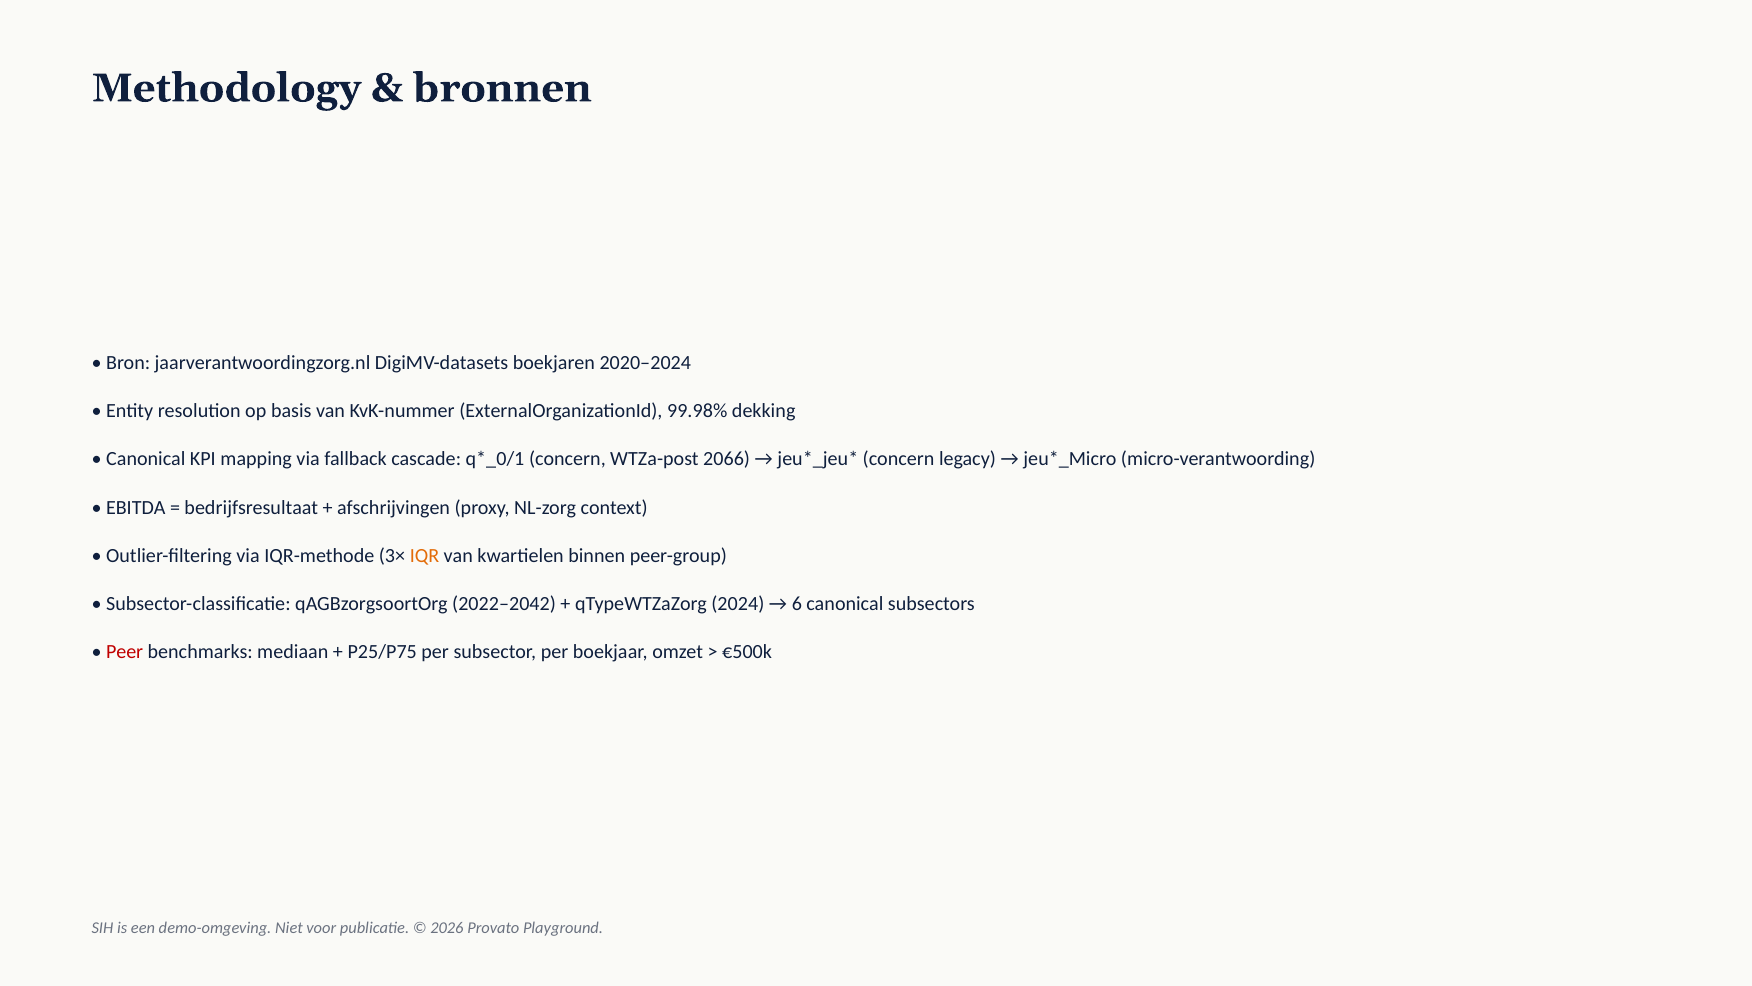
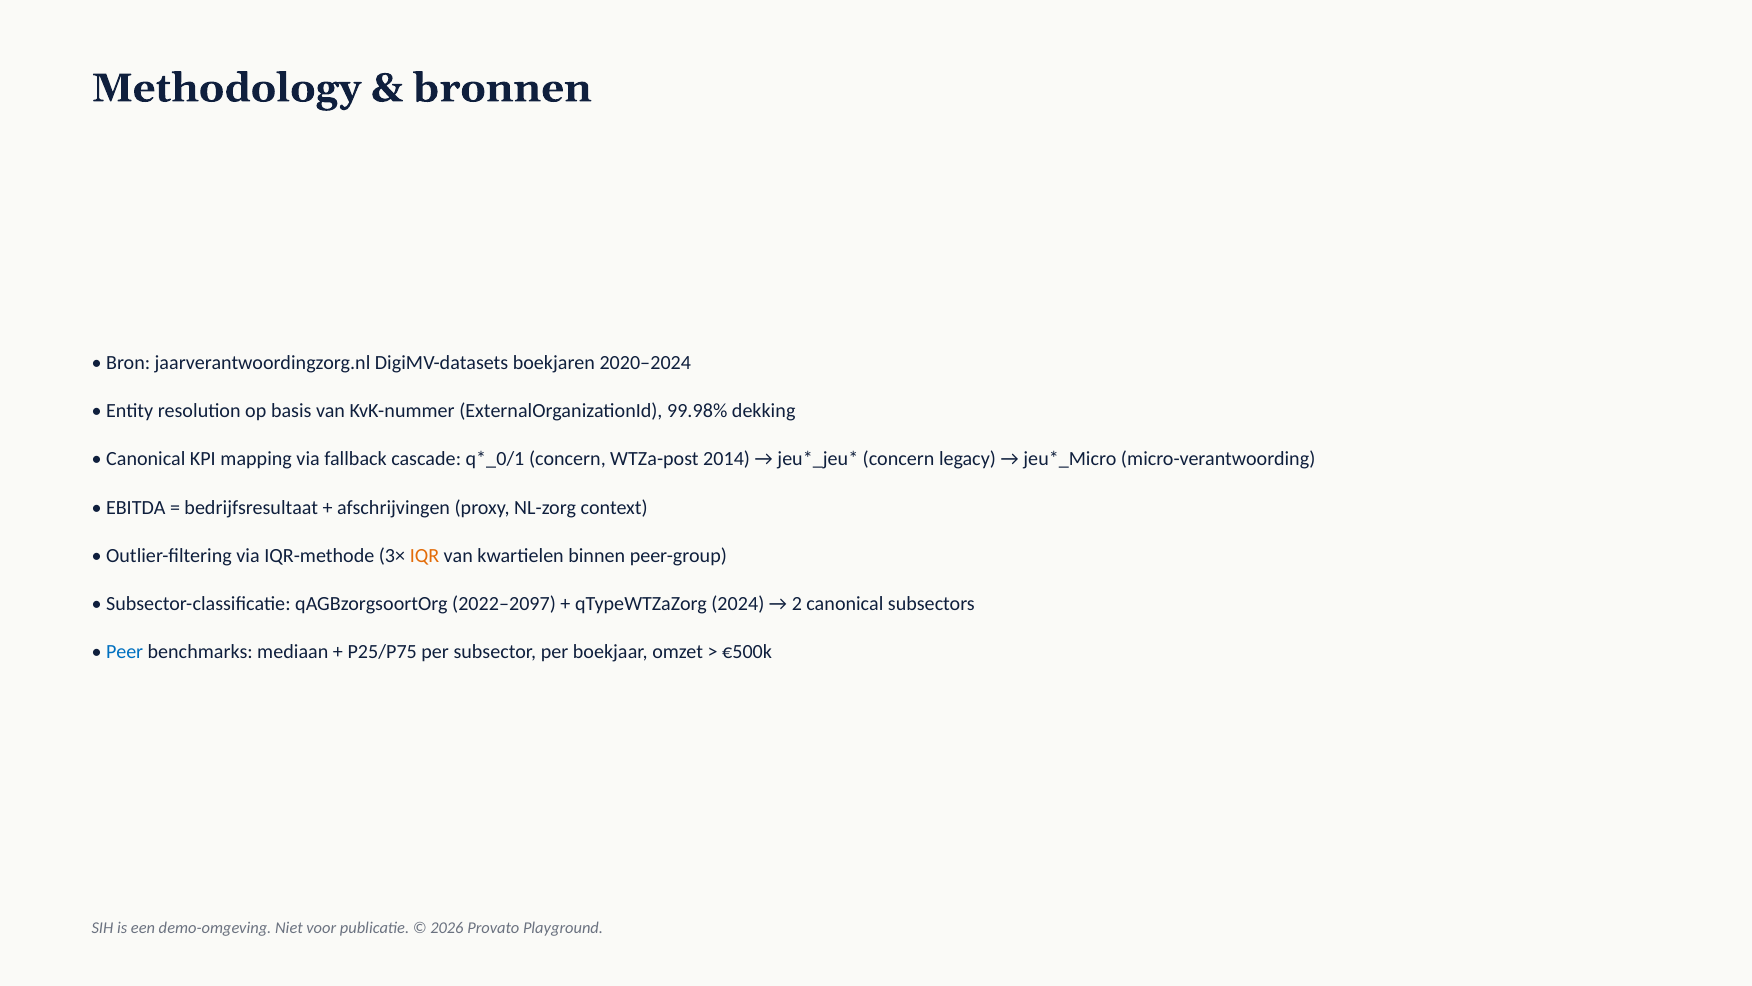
2066: 2066 -> 2014 (727, 459)
2022–2042: 2022–2042 -> 2022–2097 (504, 604)
6: 6 -> 2 (797, 604)
Peer colour: red -> blue (125, 652)
